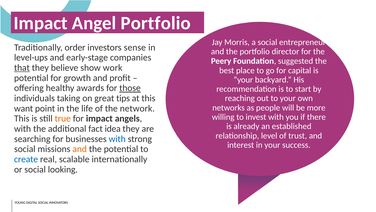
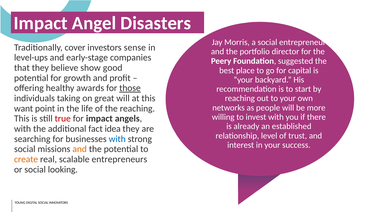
Angel Portfolio: Portfolio -> Disasters (156, 23)
order: order -> cover (75, 47)
that underline: present -> none (22, 68)
work: work -> good (113, 68)
great tips: tips -> will (123, 98)
the network: network -> reaching (137, 108)
true colour: orange -> red (63, 118)
create colour: blue -> orange (26, 159)
internationally: internationally -> entrepreneurs (119, 159)
